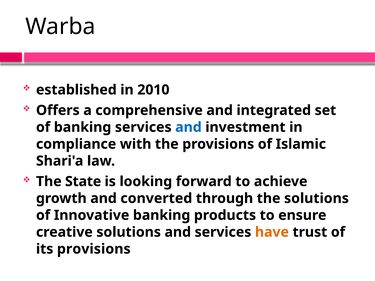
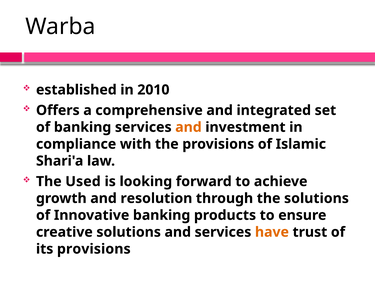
and colour: blue -> orange (188, 127)
State: State -> Used (83, 182)
converted: converted -> resolution (156, 199)
